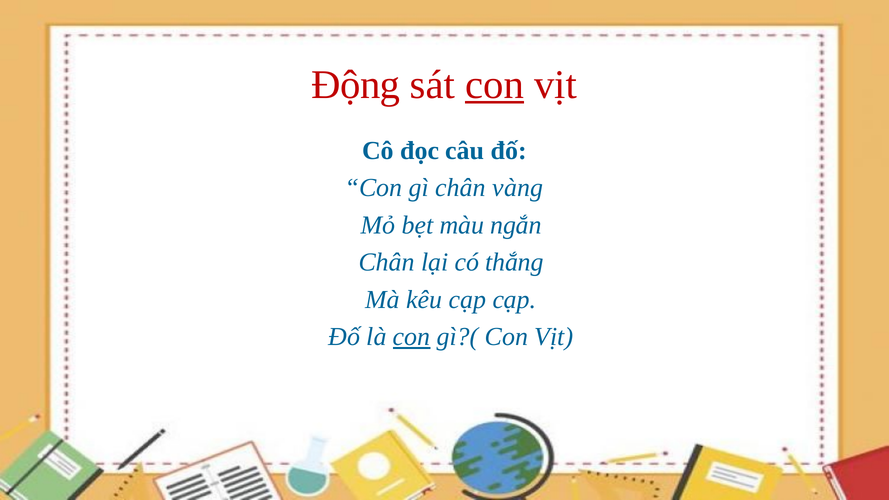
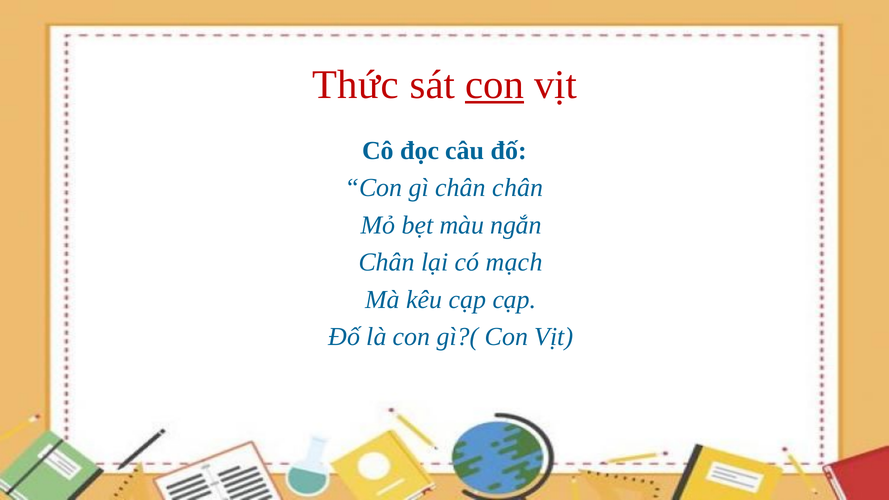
Động: Động -> Thức (355, 85)
chân vàng: vàng -> chân (518, 188)
thắng: thắng -> mạch (514, 262)
con underline: present -> none (412, 337)
